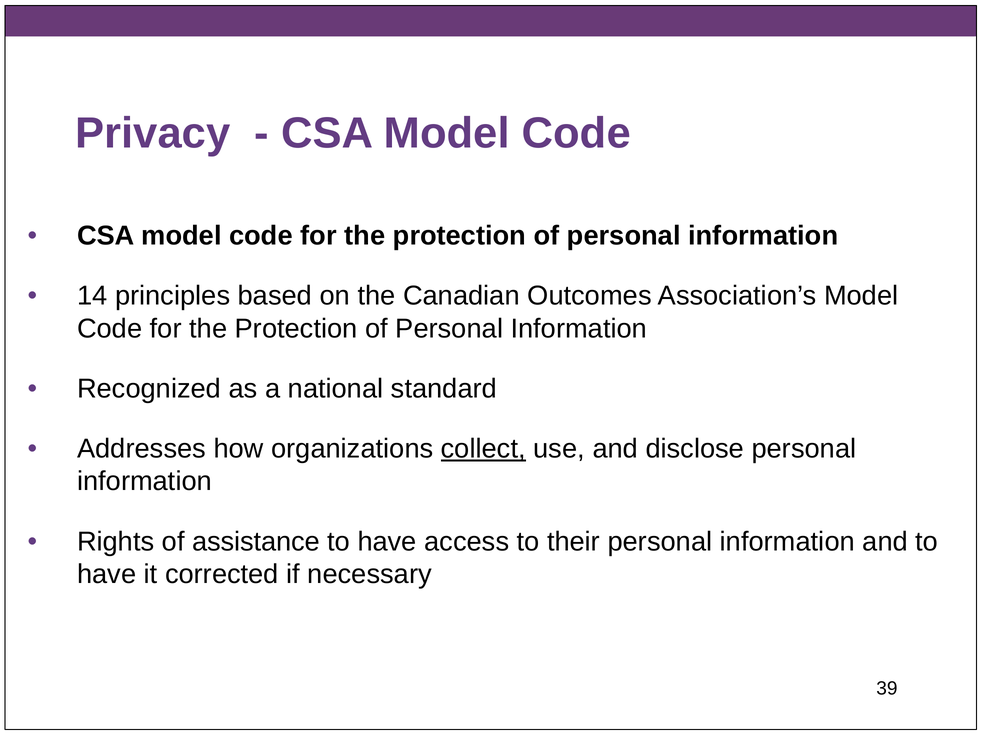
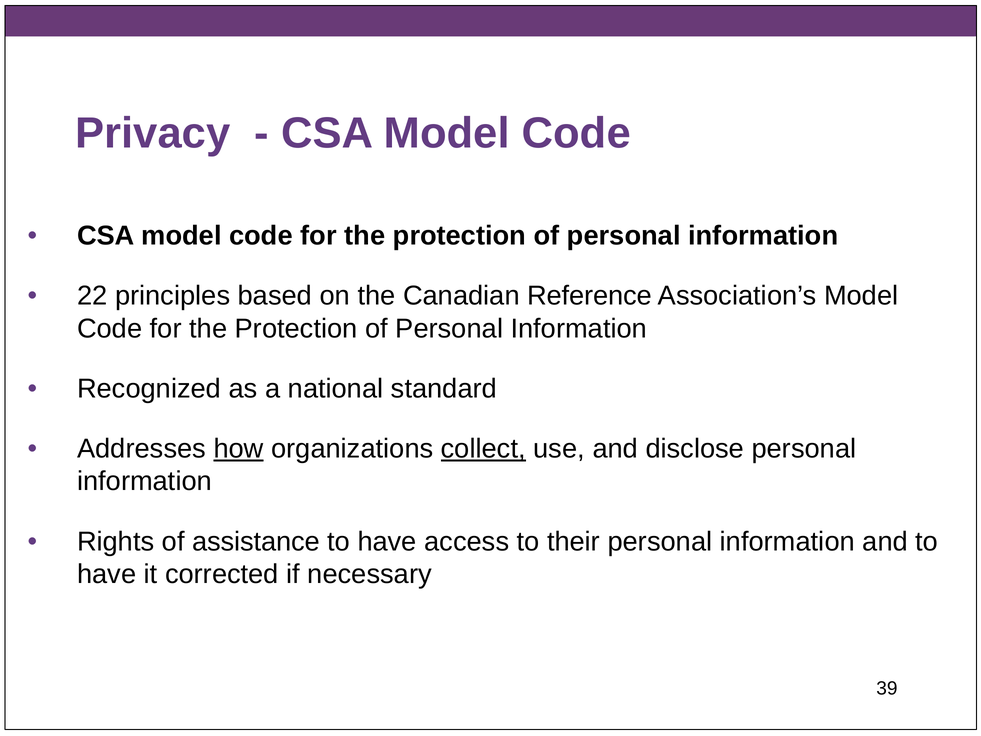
14: 14 -> 22 (92, 296)
Outcomes: Outcomes -> Reference (590, 296)
how underline: none -> present (239, 449)
